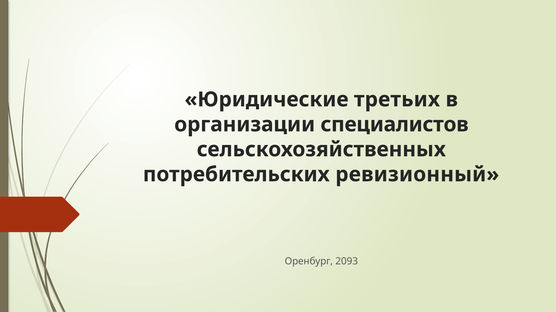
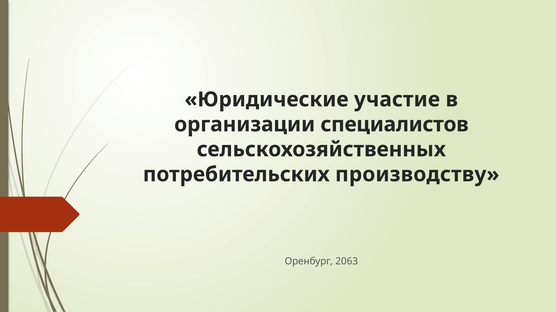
третьих: третьих -> участие (397, 100)
ревизионный: ревизионный -> производству (417, 175)
2093: 2093 -> 2063 (347, 262)
